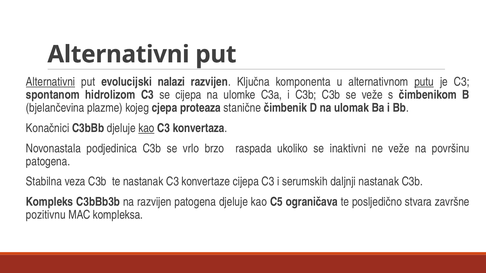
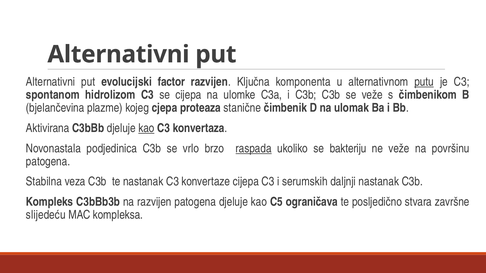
Alternativni underline: present -> none (51, 82)
nalazi: nalazi -> factor (171, 82)
Konačnici: Konačnici -> Aktivirana (48, 128)
raspada underline: none -> present (254, 149)
inaktivni: inaktivni -> bakteriju (348, 149)
pozitivnu: pozitivnu -> slijedeću (46, 215)
